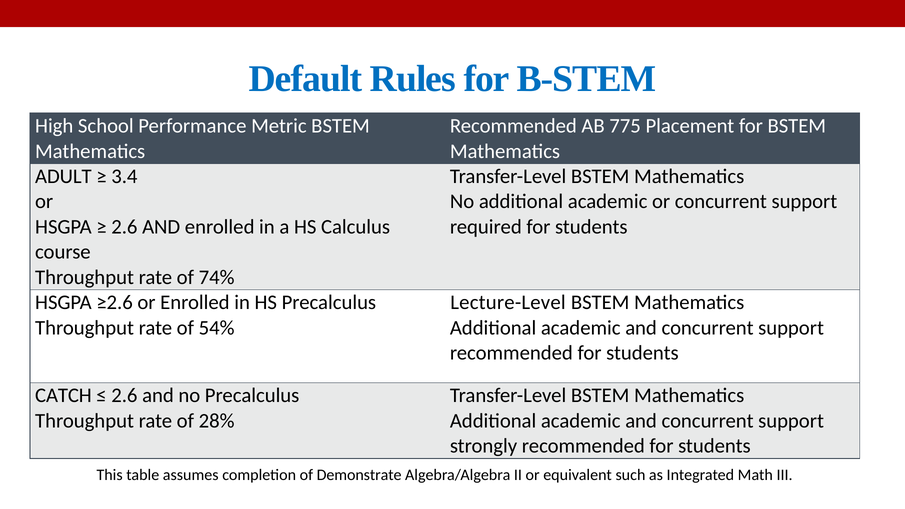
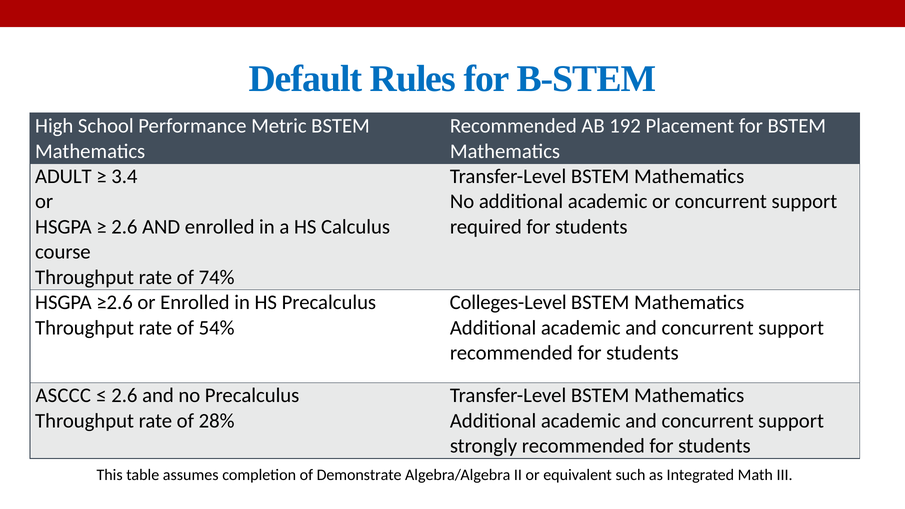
775: 775 -> 192 (625, 126)
Lecture-Level: Lecture-Level -> Colleges-Level (508, 303)
CATCH: CATCH -> ASCCC (63, 396)
